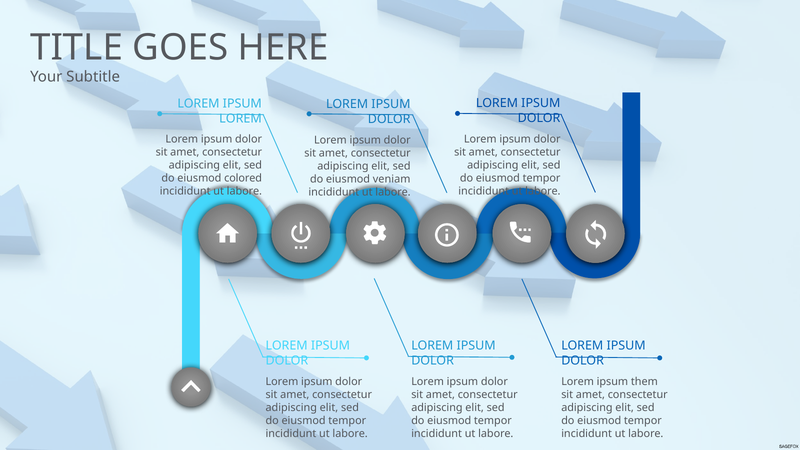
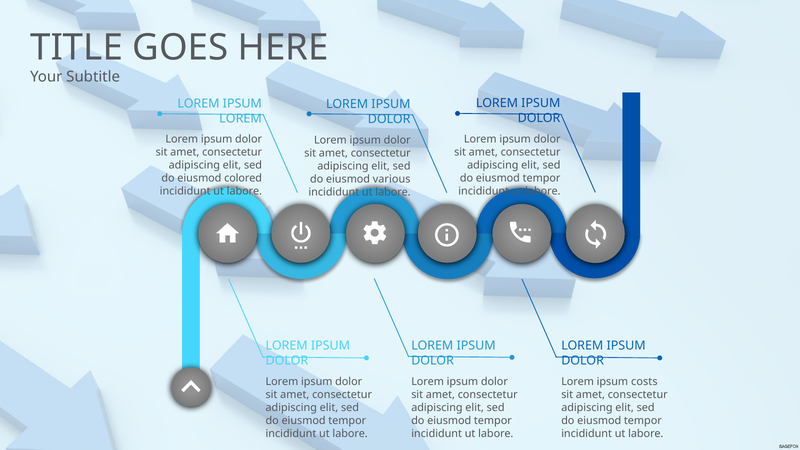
veniam: veniam -> various (392, 179)
them: them -> costs (644, 382)
